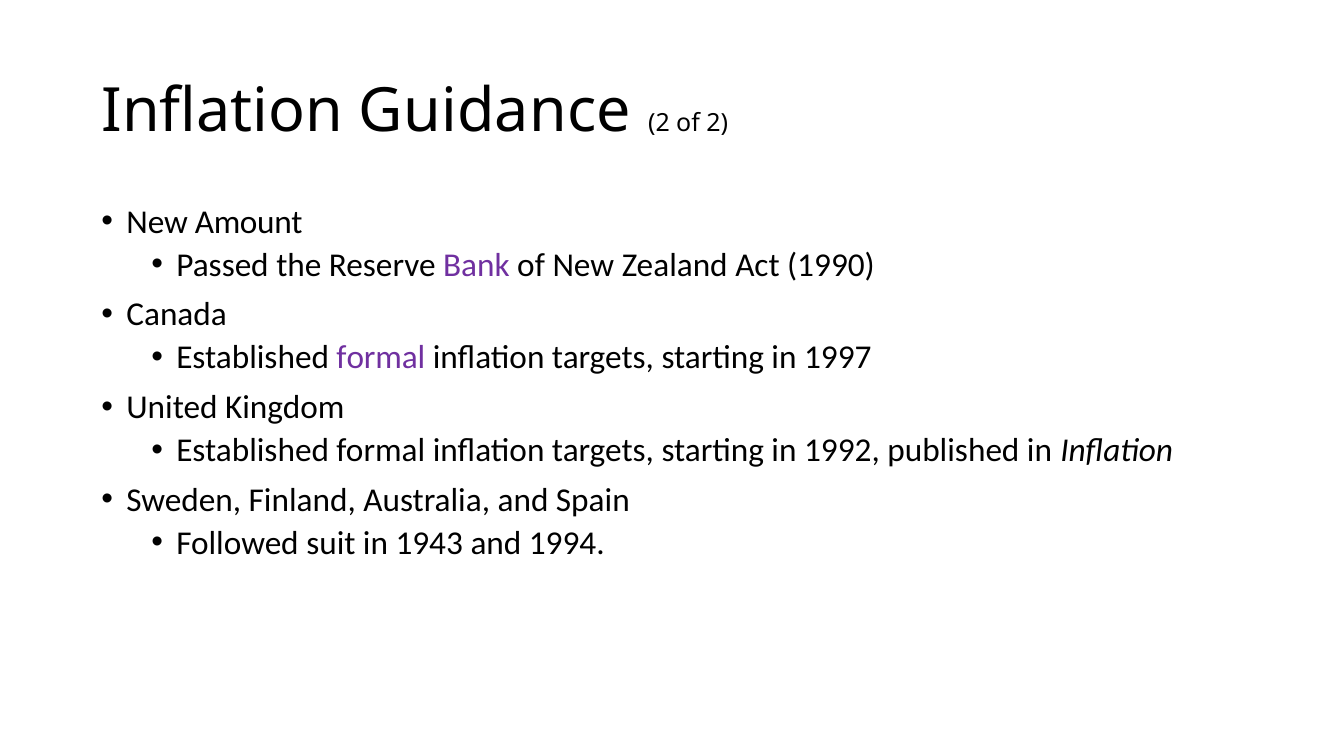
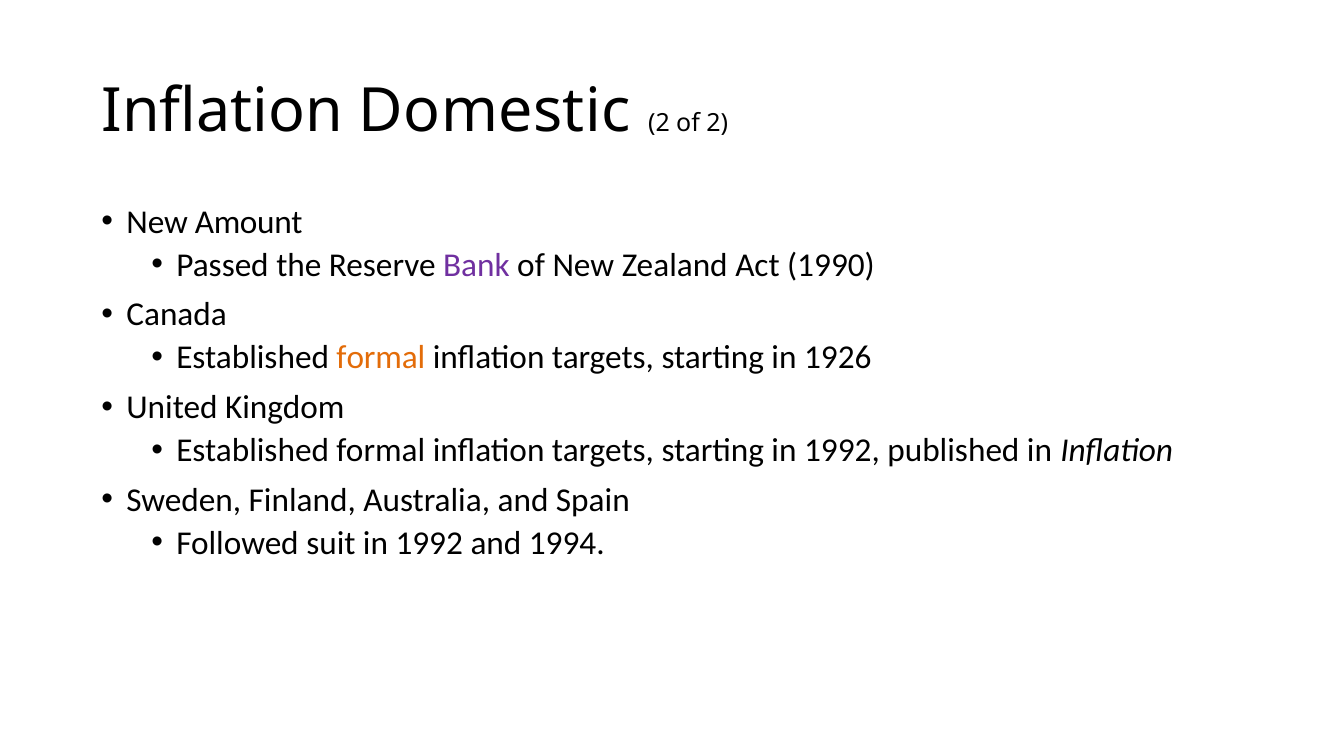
Guidance: Guidance -> Domestic (495, 112)
formal colour: purple -> orange (381, 358)
1997: 1997 -> 1926 (838, 358)
suit in 1943: 1943 -> 1992 (429, 543)
